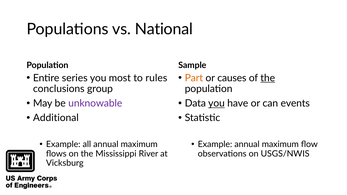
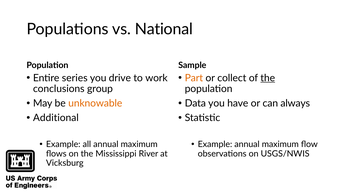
most: most -> drive (120, 78)
rules: rules -> work (156, 78)
causes: causes -> collect (232, 78)
unknowable colour: purple -> orange (95, 103)
you underline: present -> none (216, 103)
events: events -> always (295, 103)
